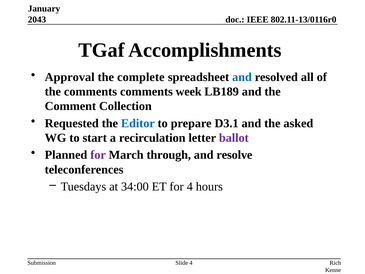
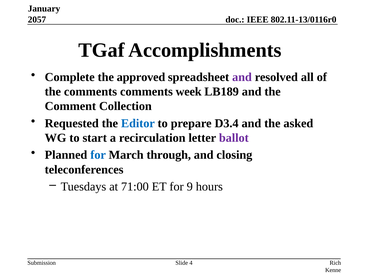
2043: 2043 -> 2057 (37, 19)
Approval: Approval -> Complete (70, 77)
complete: complete -> approved (141, 77)
and colour: blue -> purple (242, 77)
D3.1: D3.1 -> D3.4 (227, 123)
for colour: purple -> blue (98, 155)
resolve: resolve -> closing (234, 155)
34:00: 34:00 -> 71:00 (135, 186)
for 4: 4 -> 9 (190, 186)
